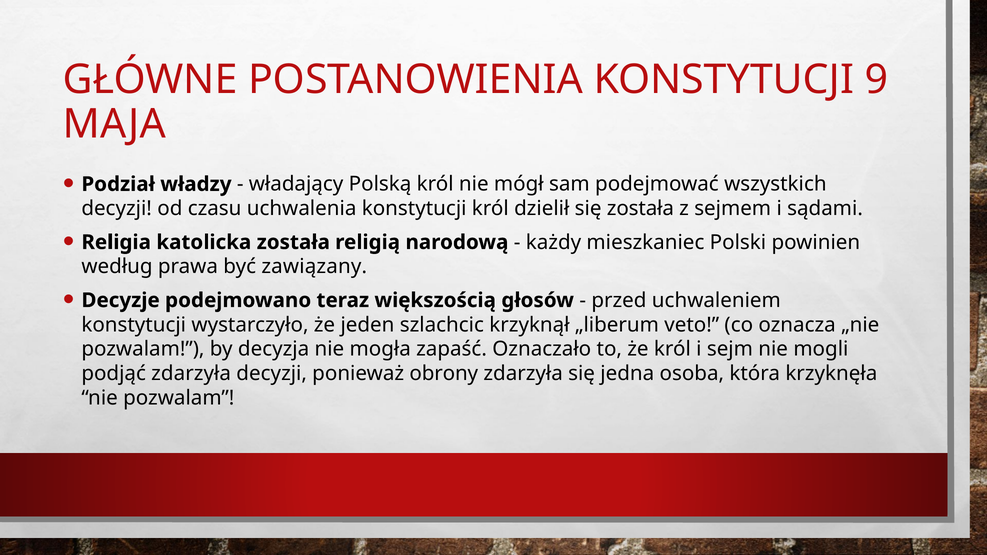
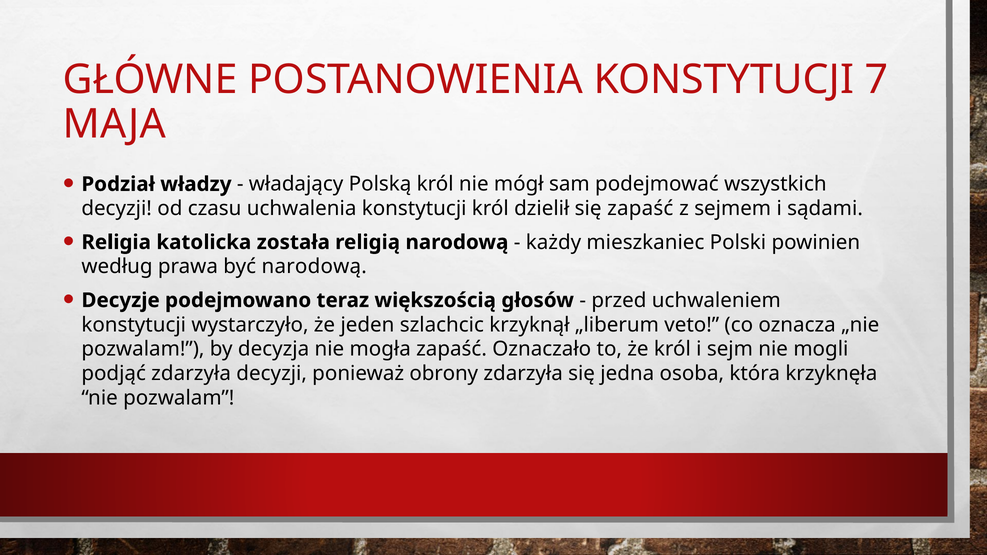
9: 9 -> 7 (876, 80)
się została: została -> zapaść (640, 209)
być zawiązany: zawiązany -> narodową (314, 267)
